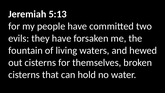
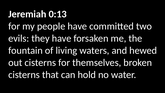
5:13: 5:13 -> 0:13 (58, 14)
